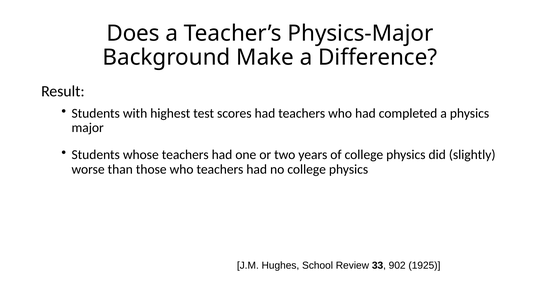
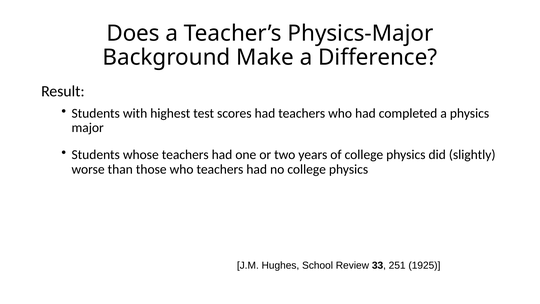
902: 902 -> 251 (397, 265)
